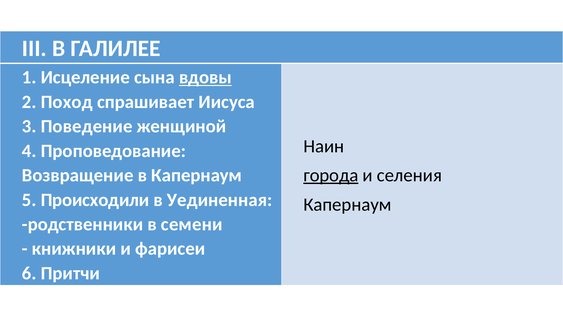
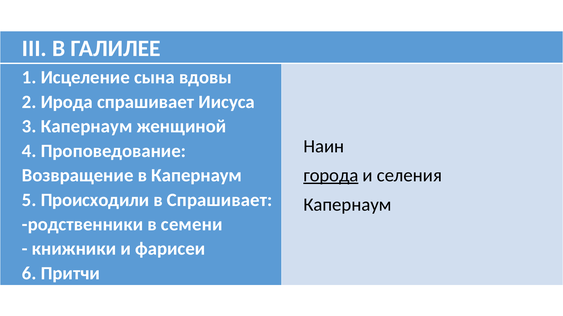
вдовы underline: present -> none (205, 78)
Поход: Поход -> Ирода (67, 102)
3 Поведение: Поведение -> Капернаум (87, 127)
в Уединенная: Уединенная -> Спрашивает (220, 200)
